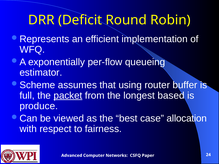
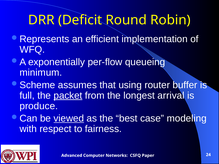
estimator: estimator -> minimum (41, 73)
based: based -> arrival (171, 96)
viewed underline: none -> present (69, 119)
allocation: allocation -> modeling (187, 119)
